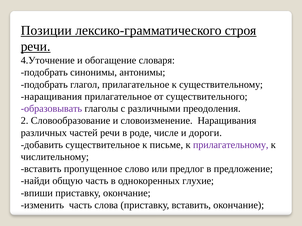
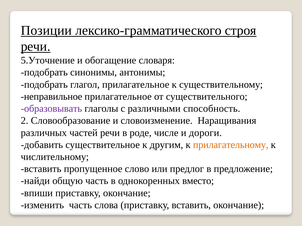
4.Уточнение: 4.Уточнение -> 5.Уточнение (48, 61)
наращивания: наращивания -> неправильное (51, 97)
преодоления: преодоления -> способность (212, 109)
письме: письме -> другим (166, 145)
прилагательному colour: purple -> orange (231, 145)
глухие: глухие -> вместо (198, 181)
